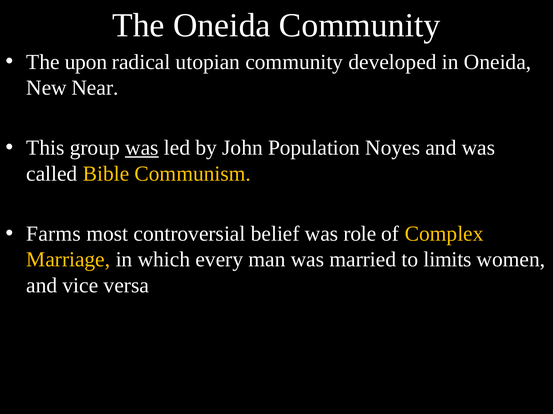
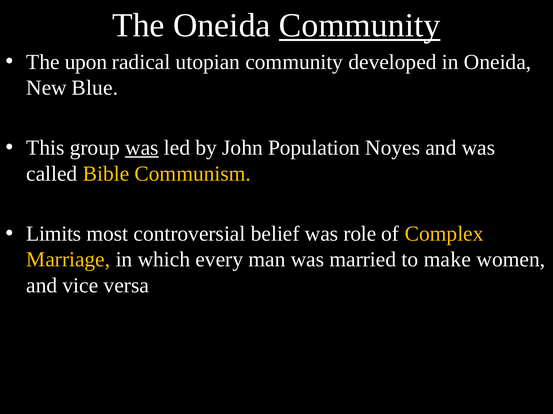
Community underline: none -> present (360, 25)
Near: Near -> Blue (95, 88)
Farms: Farms -> Limits (54, 234)
limits: limits -> make (447, 260)
